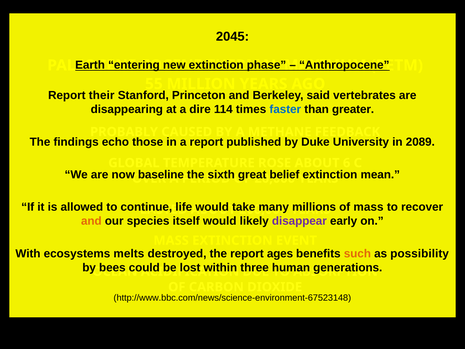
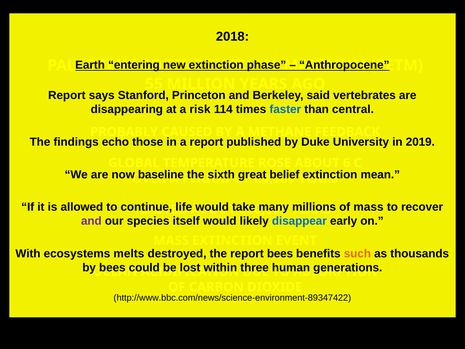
2045: 2045 -> 2018 (232, 37)
their: their -> says (102, 95)
dire: dire -> risk (200, 109)
greater: greater -> central (353, 109)
2089: 2089 -> 2019 (420, 142)
and colour: orange -> purple (91, 221)
disappear colour: purple -> blue (299, 221)
report ages: ages -> bees (280, 253)
possibility: possibility -> thousands (420, 253)
http://www.bbc.com/news/science-environment-67523148: http://www.bbc.com/news/science-environment-67523148 -> http://www.bbc.com/news/science-environment-89347422 (232, 298)
